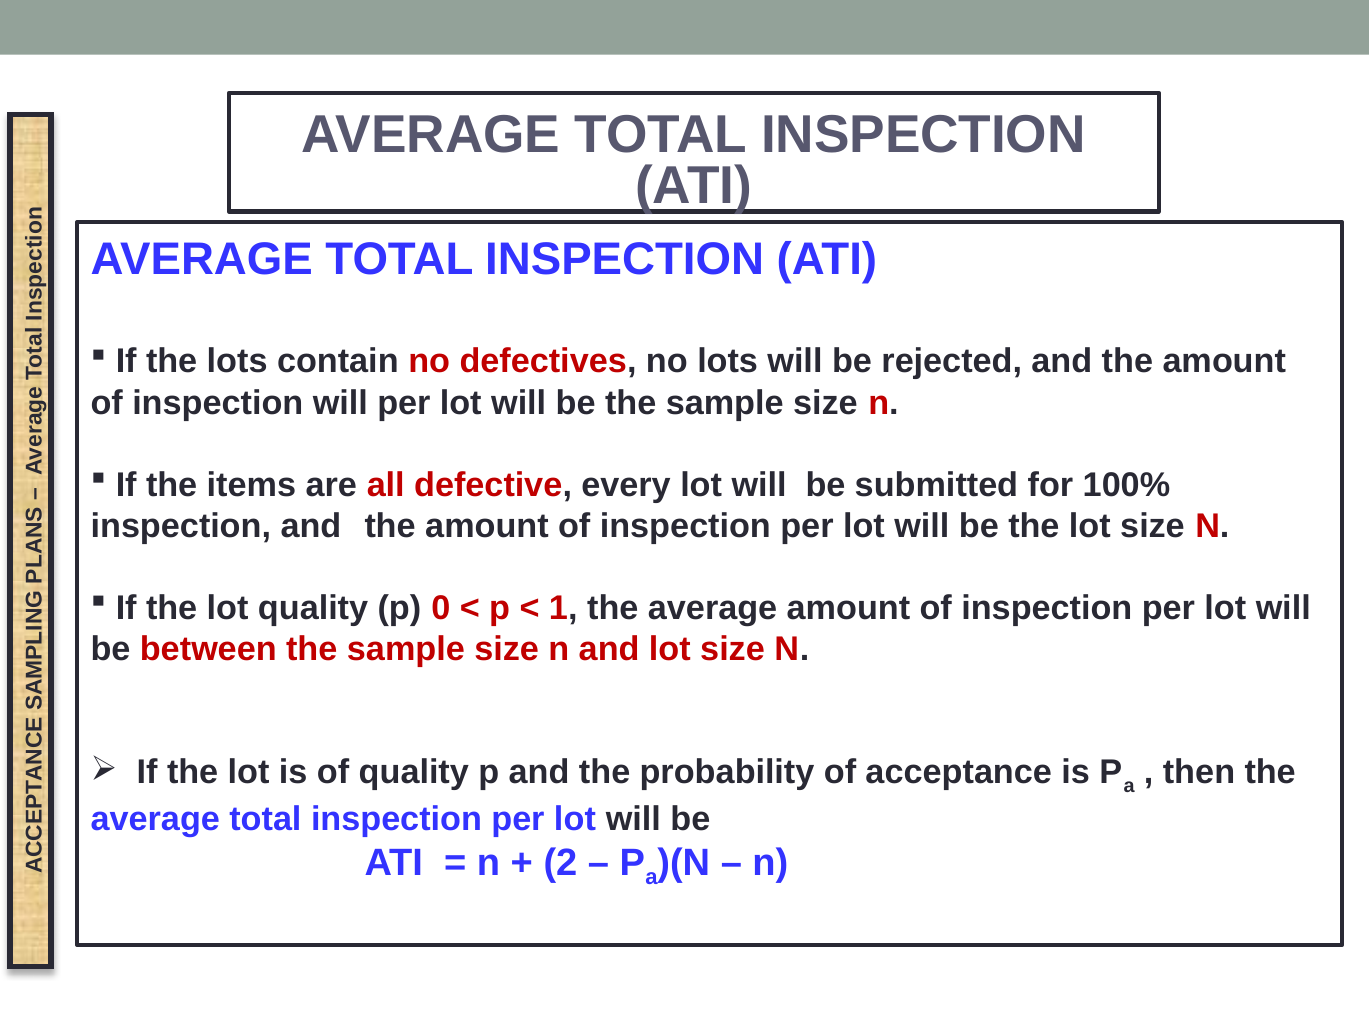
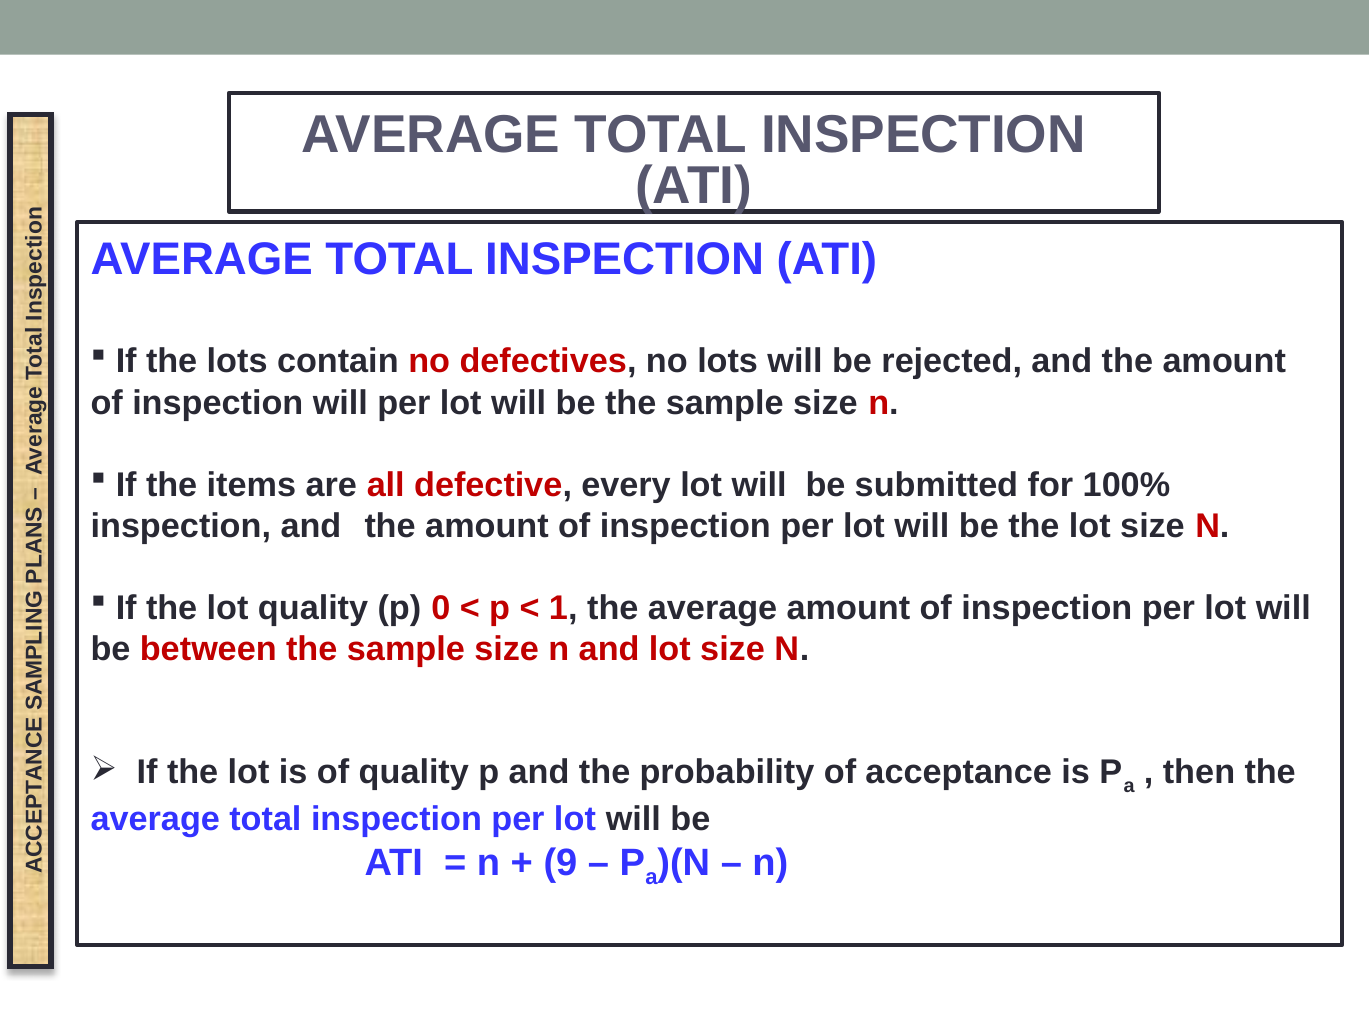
2: 2 -> 9 (560, 863)
